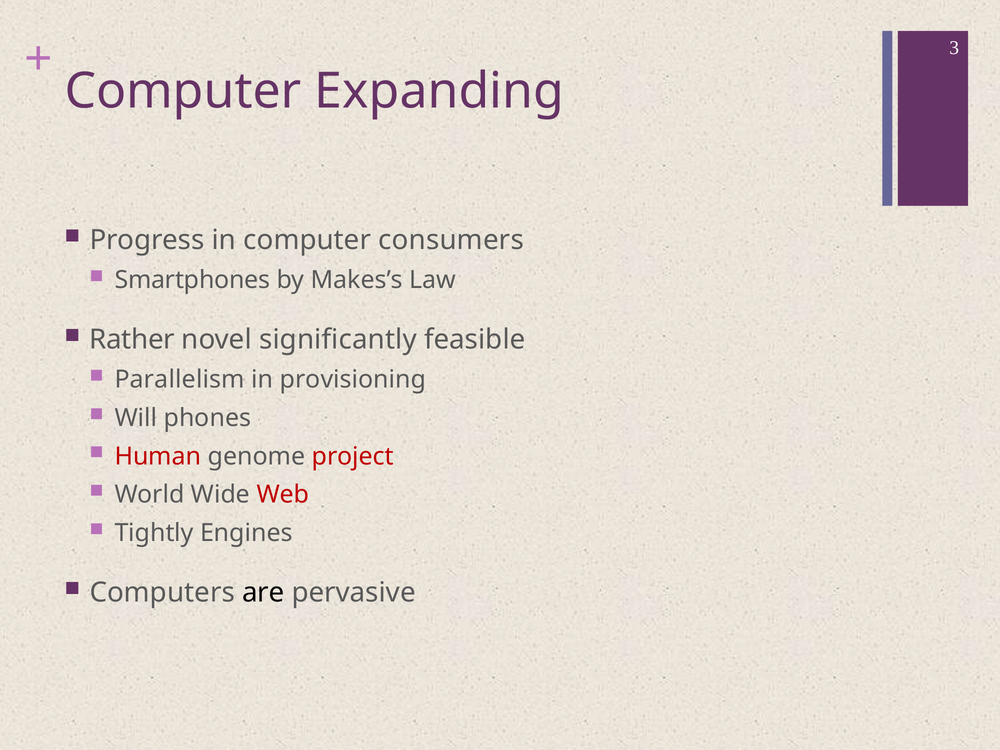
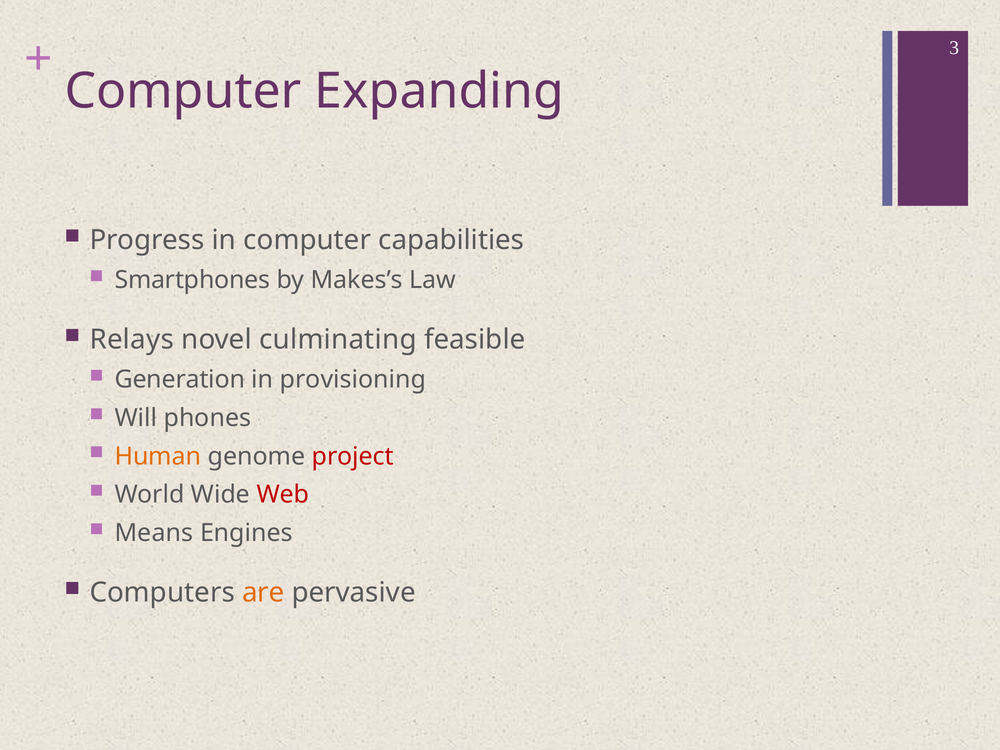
consumers: consumers -> capabilities (451, 240)
Rather: Rather -> Relays (132, 340)
significantly: significantly -> culminating (338, 340)
Parallelism: Parallelism -> Generation (180, 380)
Human colour: red -> orange (158, 456)
Tightly: Tightly -> Means (154, 533)
are colour: black -> orange (263, 593)
